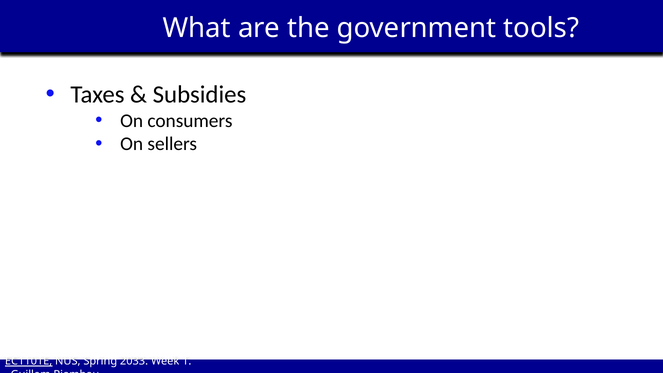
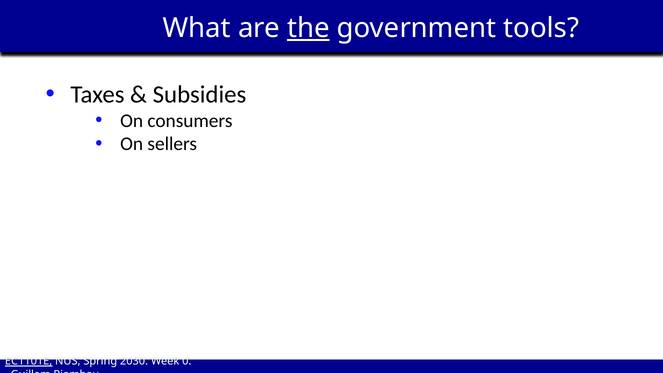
the underline: none -> present (308, 28)
2033: 2033 -> 2030 (134, 361)
1: 1 -> 0 (187, 361)
